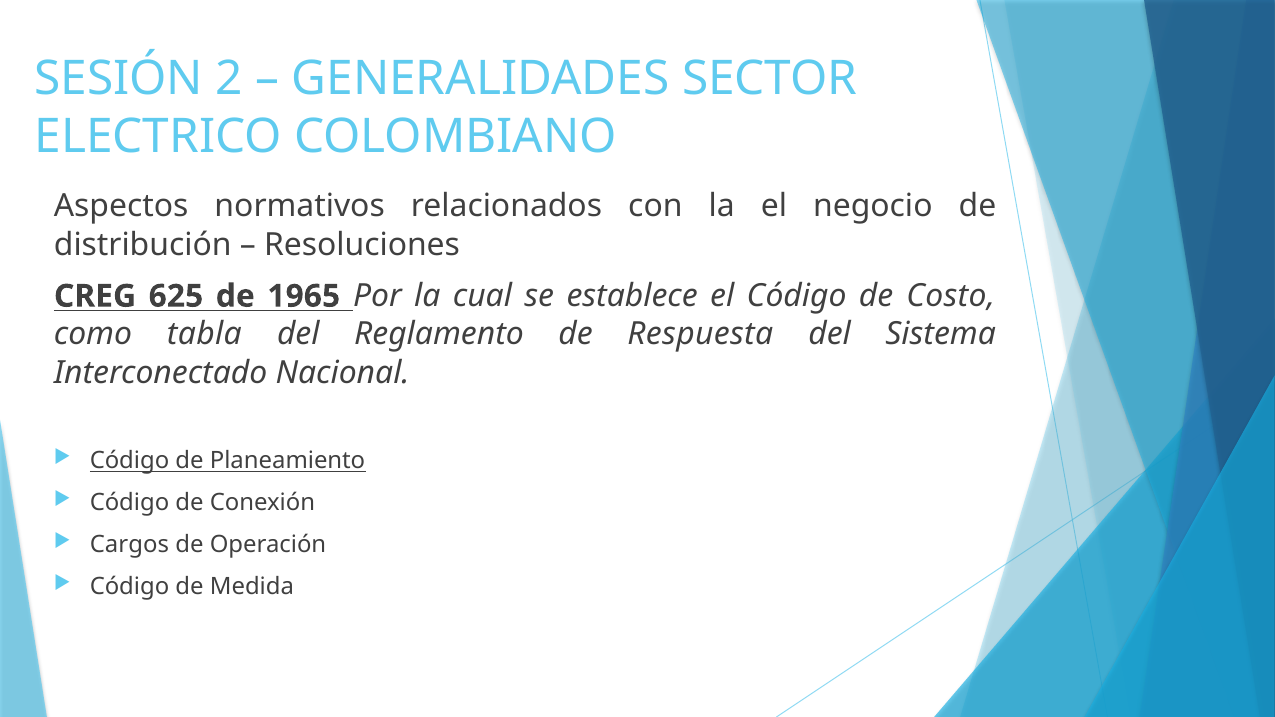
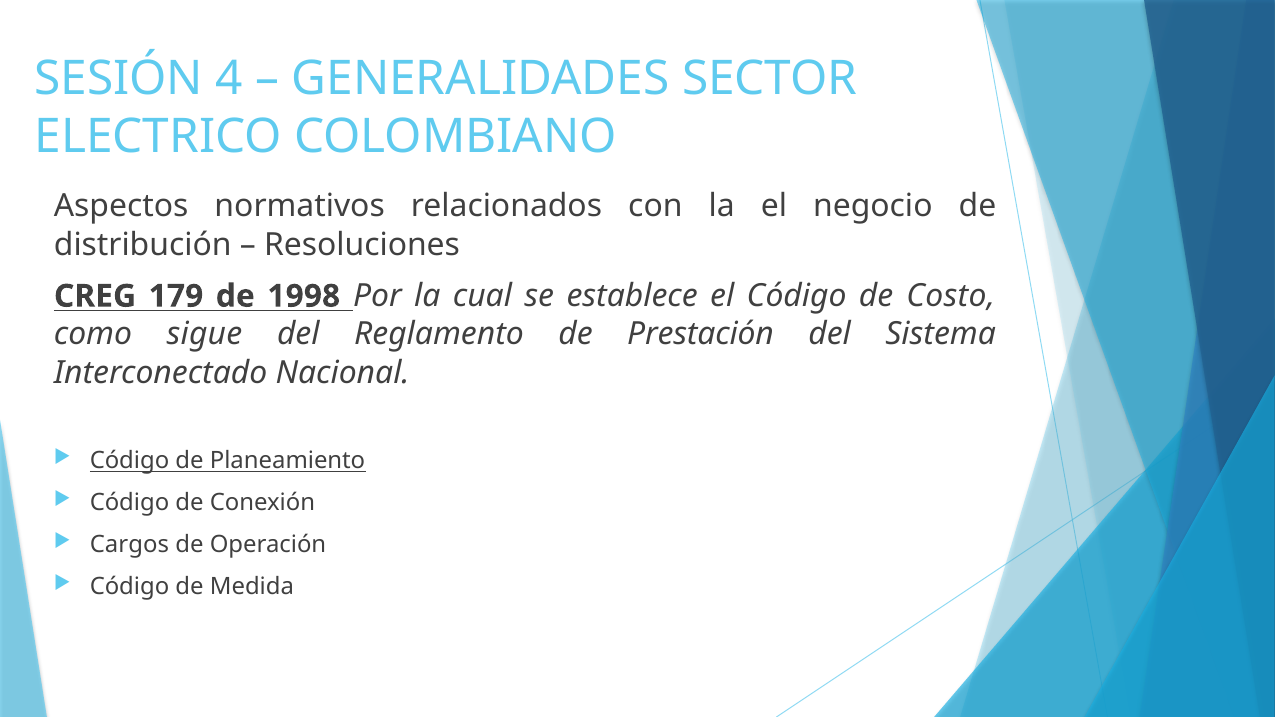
2: 2 -> 4 (229, 79)
625: 625 -> 179 (176, 296)
1965: 1965 -> 1998 (304, 296)
tabla: tabla -> sigue (204, 335)
Respuesta: Respuesta -> Prestación (701, 335)
